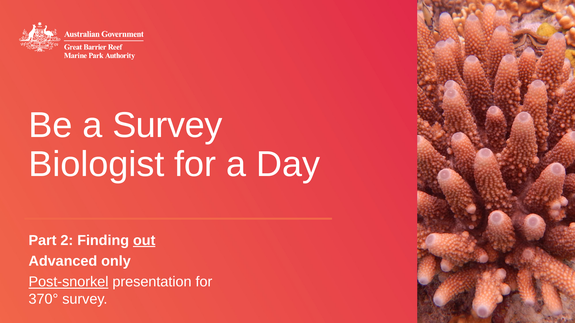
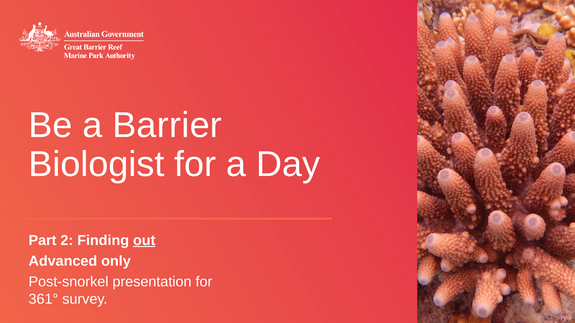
a Survey: Survey -> Barrier (167, 126)
Post-snorkel underline: present -> none (69, 282)
370°: 370° -> 361° (43, 300)
